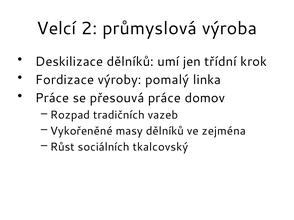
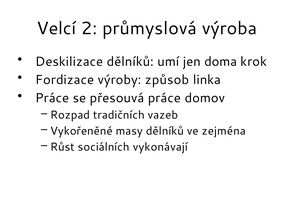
třídní: třídní -> doma (221, 62)
pomalý: pomalý -> způsob (167, 80)
tkalcovský: tkalcovský -> vykonávají (160, 147)
